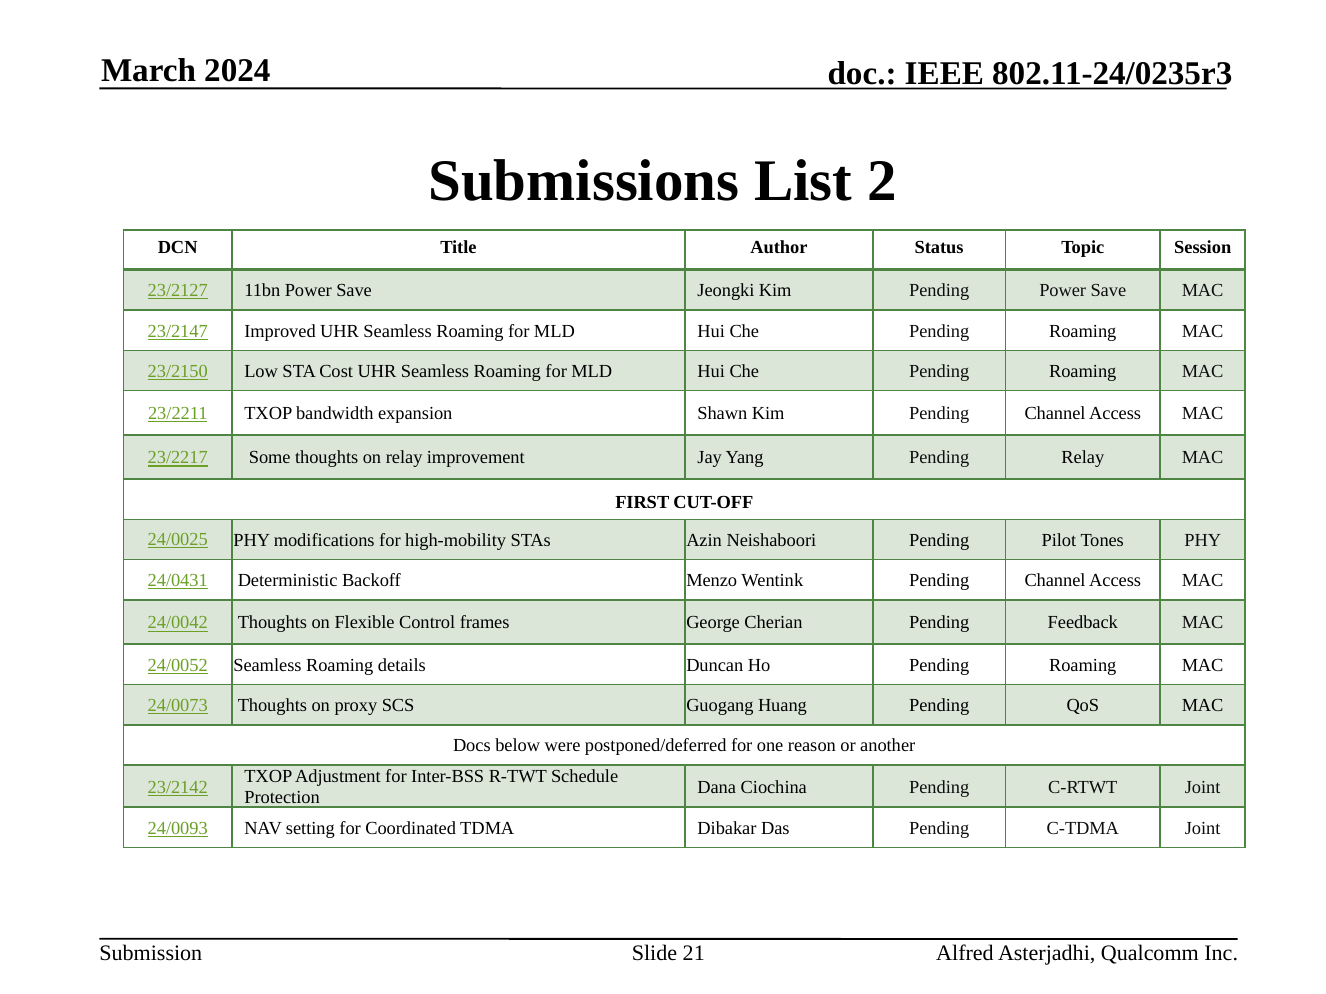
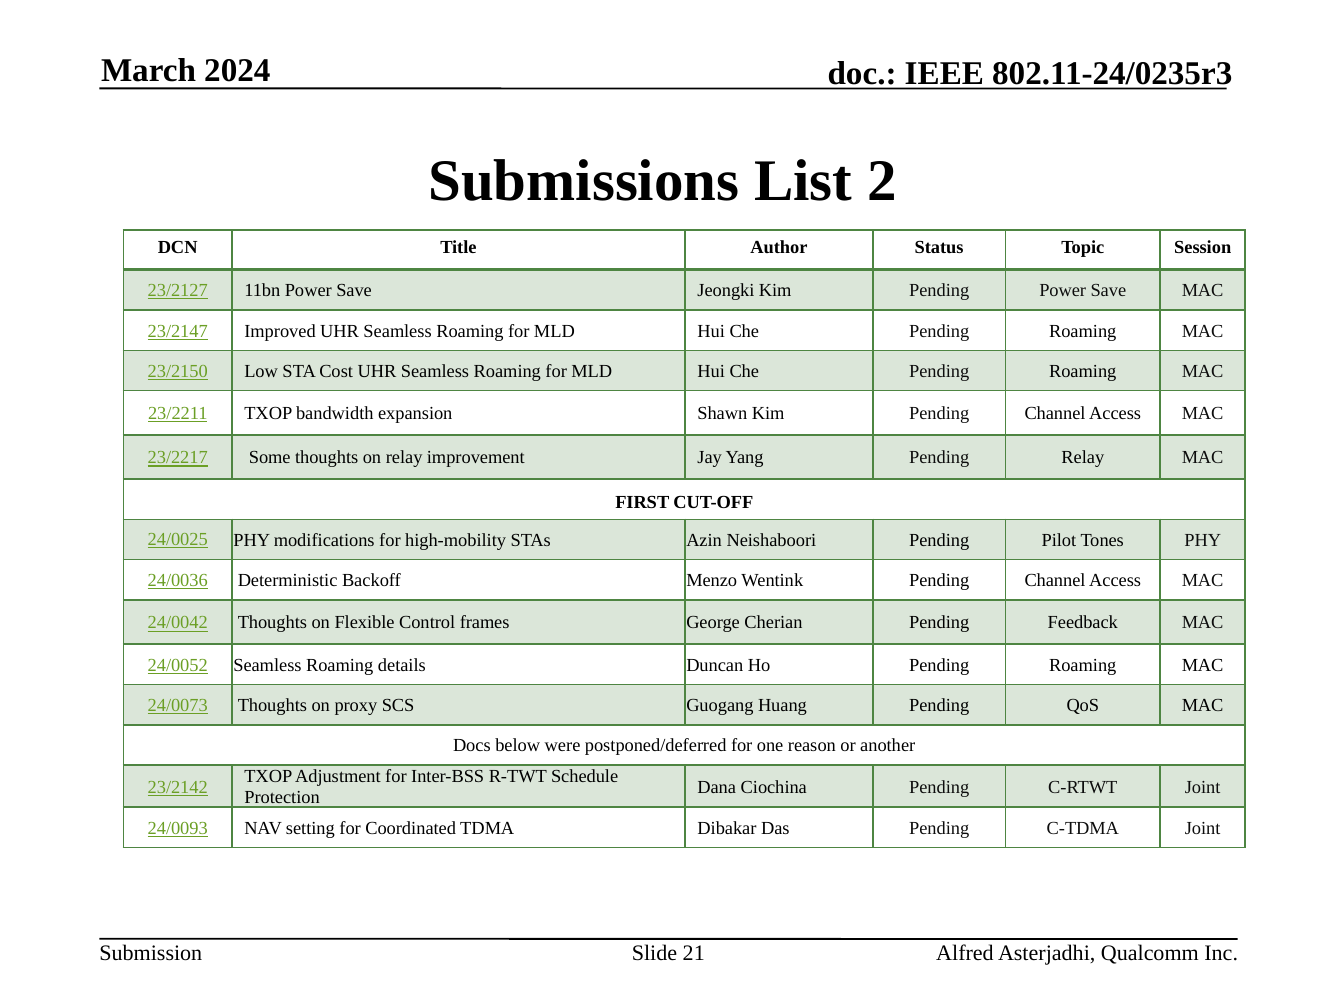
24/0431: 24/0431 -> 24/0036 (178, 581)
